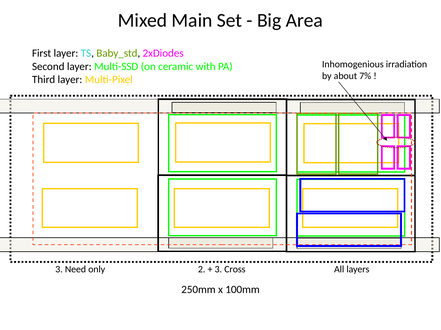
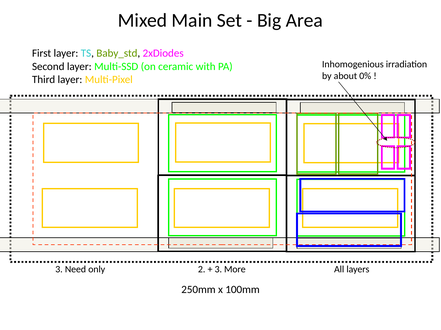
7%: 7% -> 0% (365, 76)
Cross: Cross -> More (235, 270)
